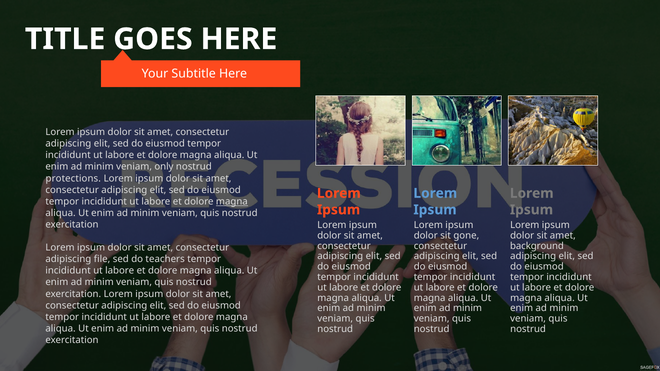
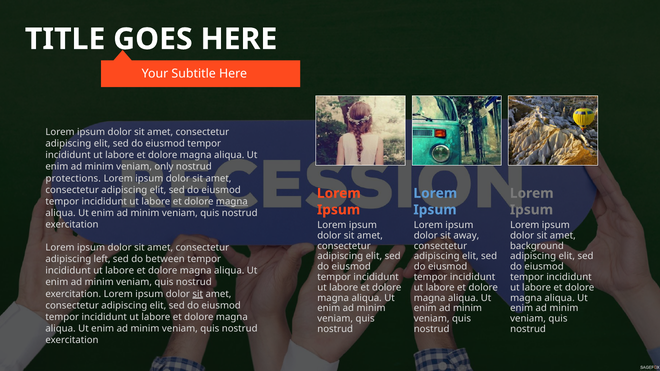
gone: gone -> away (466, 236)
file: file -> left (102, 259)
teachers: teachers -> between (165, 259)
sit underline: none -> present (198, 294)
